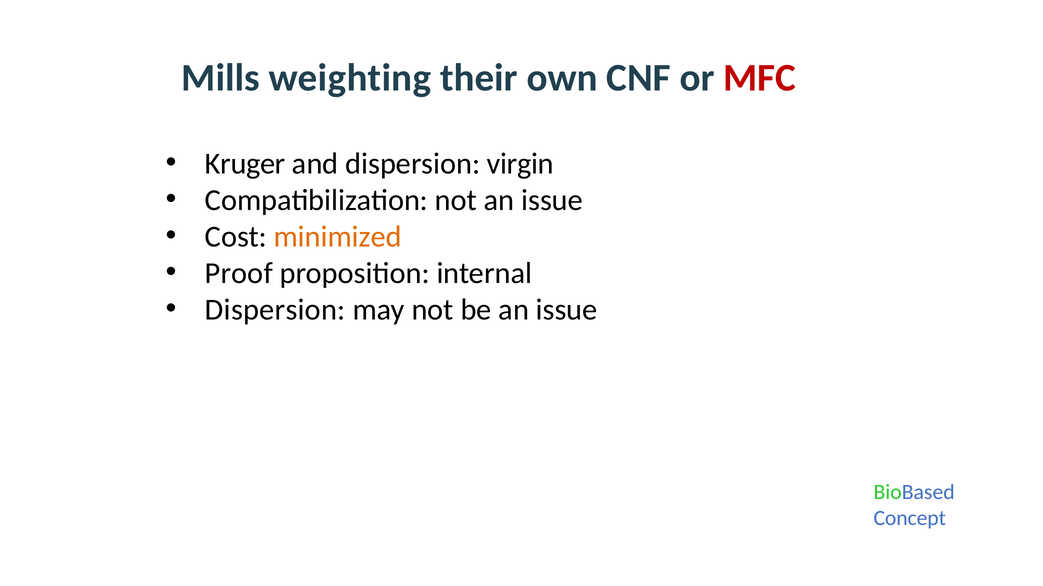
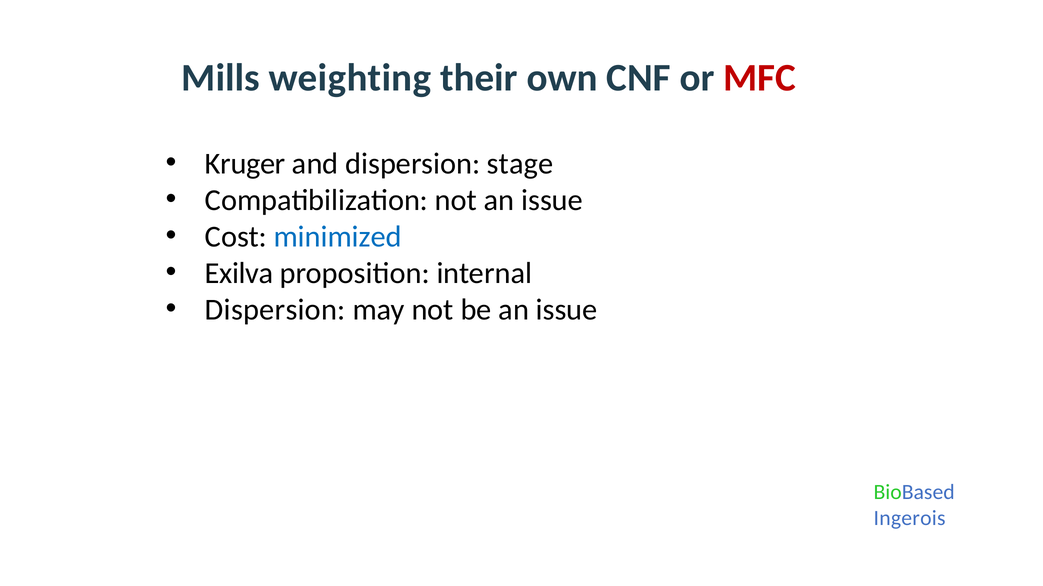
virgin: virgin -> stage (520, 164)
minimized colour: orange -> blue (338, 237)
Proof: Proof -> Exilva (239, 273)
Concept: Concept -> Ingerois (910, 519)
